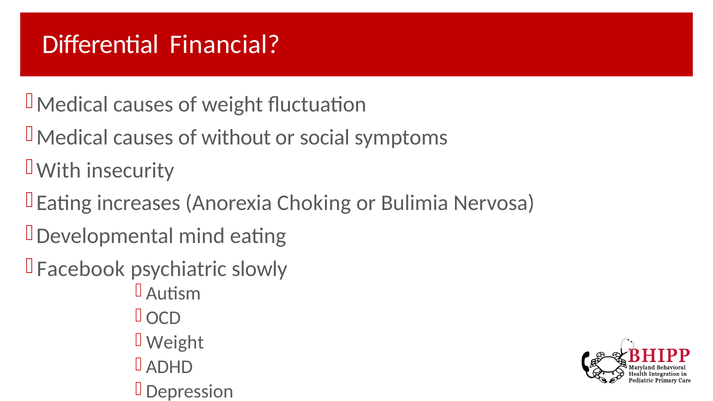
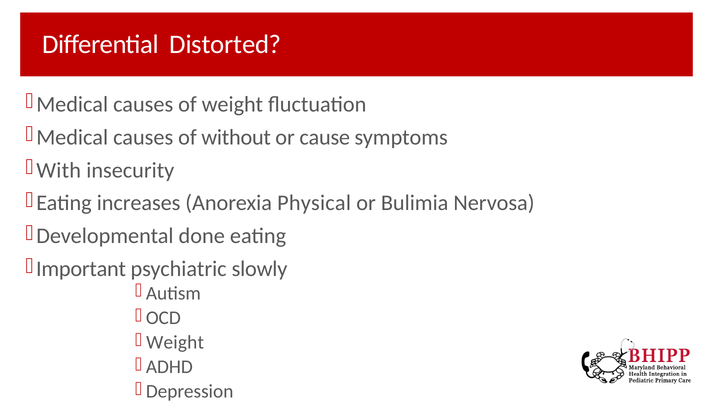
Financial: Financial -> Distorted (225, 44)
social: social -> cause (325, 137)
Choking: Choking -> Physical (314, 203)
mind: mind -> done (202, 236)
Facebook: Facebook -> Important (81, 269)
